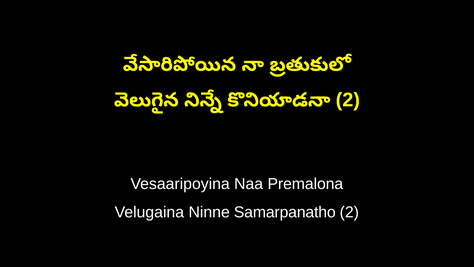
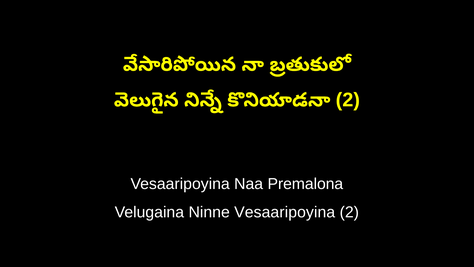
Ninne Samarpanatho: Samarpanatho -> Vesaaripoyina (285, 212)
